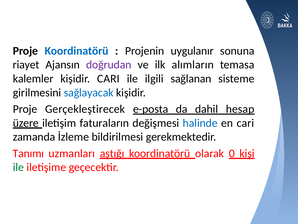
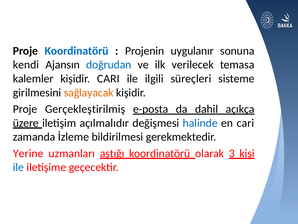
riayet: riayet -> kendi (26, 65)
doğrudan colour: purple -> blue (109, 65)
alımların: alımların -> verilecek (193, 65)
sağlanan: sağlanan -> süreçleri (191, 79)
sağlayacak colour: blue -> orange (89, 92)
Gerçekleştirecek: Gerçekleştirecek -> Gerçekleştirilmiş (85, 109)
hesap: hesap -> açıkça (240, 109)
faturaların: faturaların -> açılmalıdır (104, 123)
Tanımı: Tanımı -> Yerine (28, 153)
0: 0 -> 3 (232, 153)
ile colour: green -> blue (18, 167)
